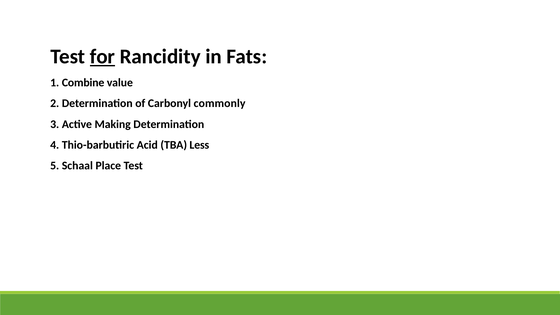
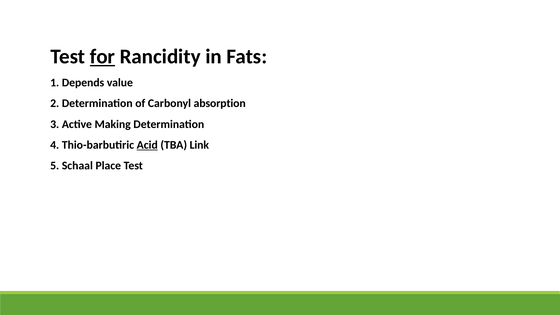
Combine: Combine -> Depends (83, 83)
commonly: commonly -> absorption (220, 103)
Acid underline: none -> present (147, 145)
Less: Less -> Link (199, 145)
